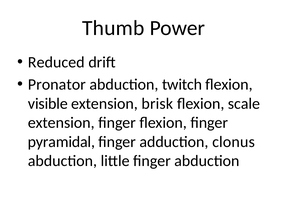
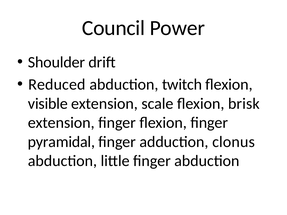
Thumb: Thumb -> Council (113, 28)
Reduced: Reduced -> Shoulder (56, 62)
Pronator: Pronator -> Reduced (57, 85)
brisk: brisk -> scale (157, 104)
scale: scale -> brisk (244, 104)
